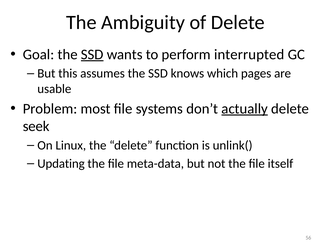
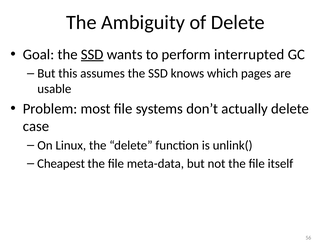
actually underline: present -> none (245, 108)
seek: seek -> case (36, 126)
Updating: Updating -> Cheapest (61, 163)
